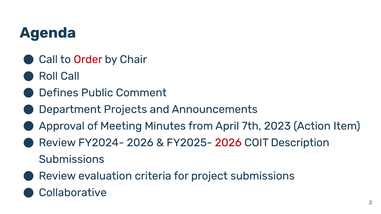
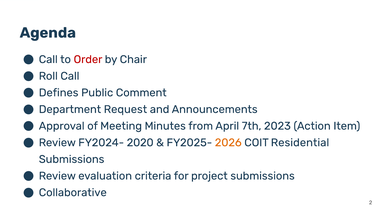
Projects: Projects -> Request (125, 109)
FY2024- 2026: 2026 -> 2020 (140, 143)
2026 colour: red -> orange (228, 143)
Description: Description -> Residential (300, 143)
